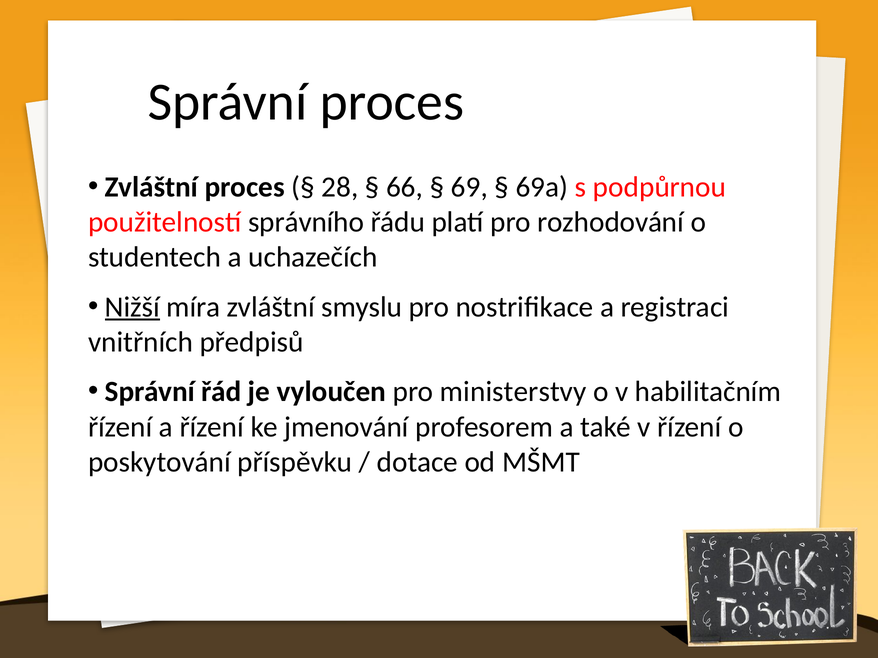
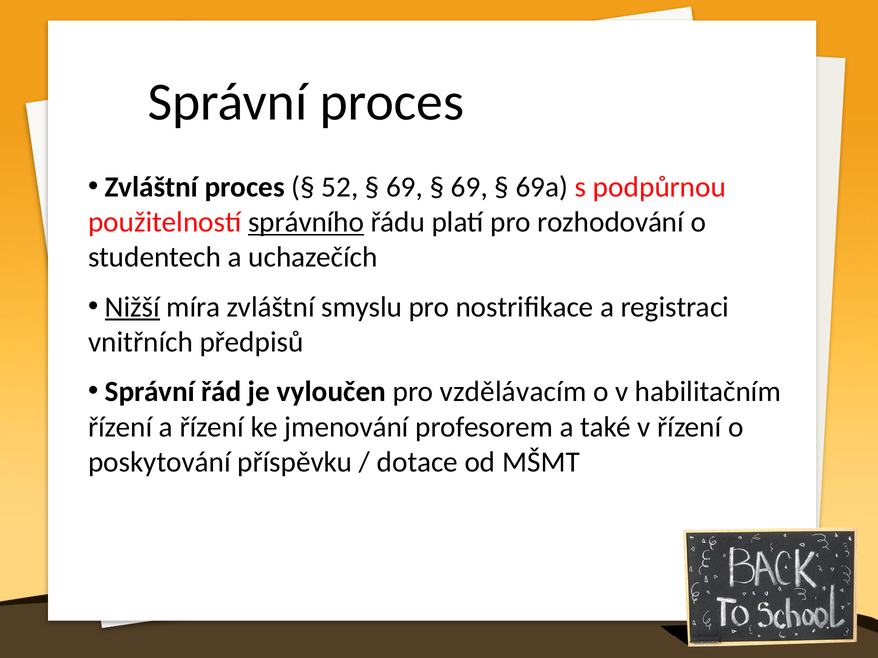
28: 28 -> 52 (340, 187)
66: 66 -> 69 (405, 187)
správního underline: none -> present (306, 222)
ministerstvy: ministerstvy -> vzdělávacím (513, 392)
